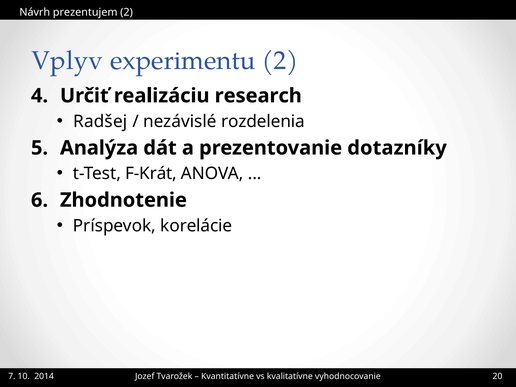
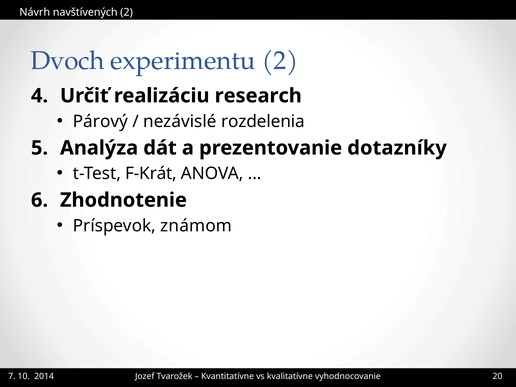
prezentujem: prezentujem -> navštívených (85, 12)
Vplyv: Vplyv -> Dvoch (67, 61)
Radšej: Radšej -> Párový (100, 121)
korelácie: korelácie -> známom (196, 226)
